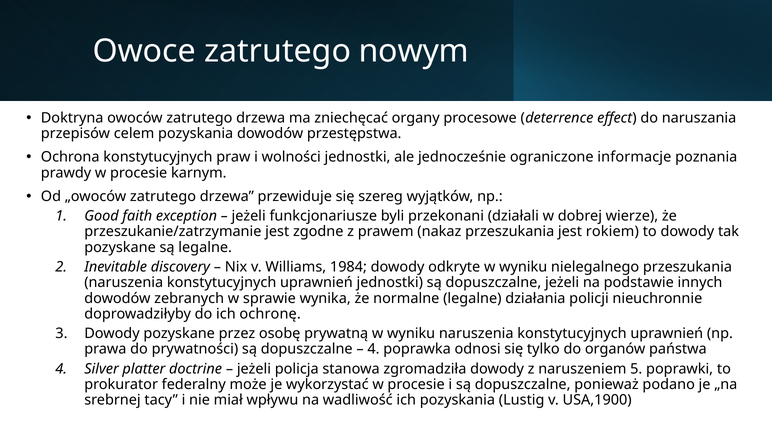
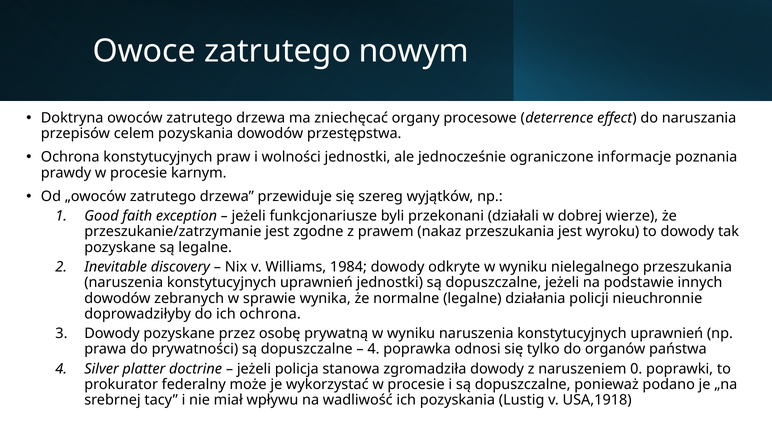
rokiem: rokiem -> wyroku (612, 232)
ich ochronę: ochronę -> ochrona (270, 314)
5: 5 -> 0 (636, 369)
USA,1900: USA,1900 -> USA,1918 (597, 400)
